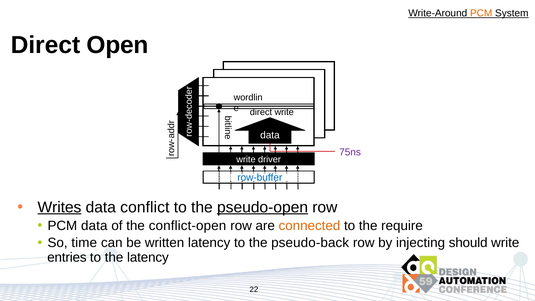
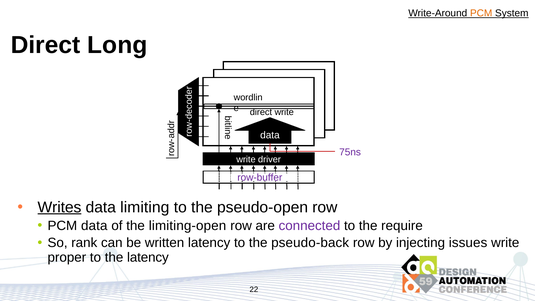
Open: Open -> Long (117, 45)
row-buffer colour: blue -> purple (260, 178)
conflict: conflict -> limiting (145, 207)
pseudo-open underline: present -> none (263, 207)
conflict-open: conflict-open -> limiting-open (188, 226)
connected colour: orange -> purple (309, 226)
time: time -> rank (84, 243)
should: should -> issues (468, 243)
entries: entries -> proper (67, 257)
